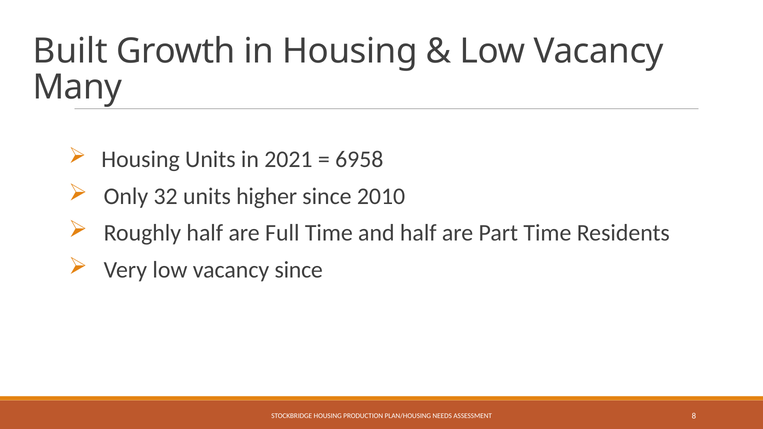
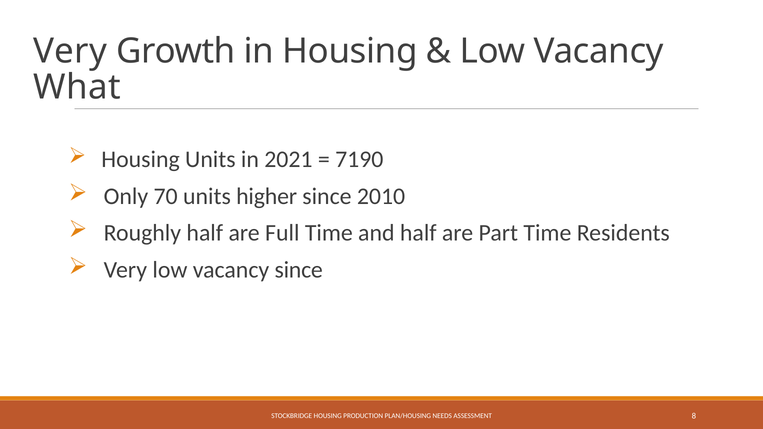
Built: Built -> Very (70, 51)
Many: Many -> What (77, 87)
6958: 6958 -> 7190 (359, 159)
32: 32 -> 70 (166, 196)
